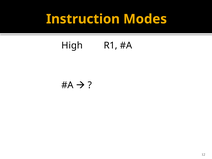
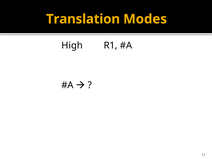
Instruction: Instruction -> Translation (83, 19)
